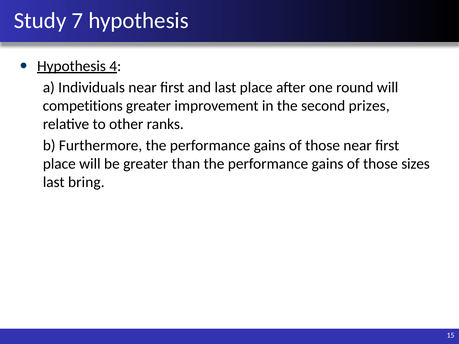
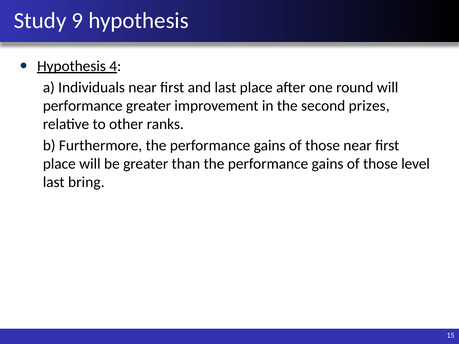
7: 7 -> 9 (77, 21)
competitions: competitions -> performance (83, 106)
sizes: sizes -> level (416, 164)
